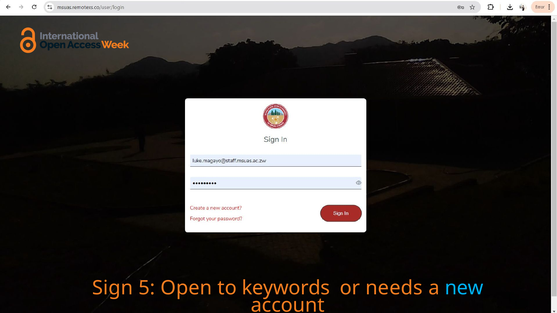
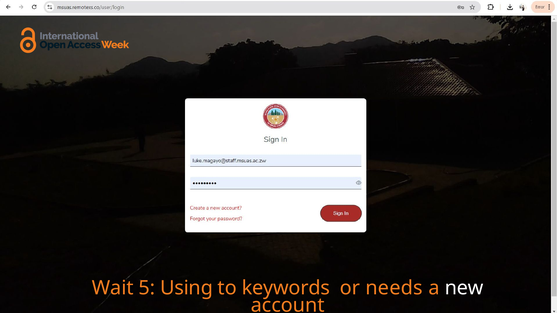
Sign: Sign -> Wait (113, 288)
Open: Open -> Using (187, 288)
new colour: light blue -> white (464, 288)
